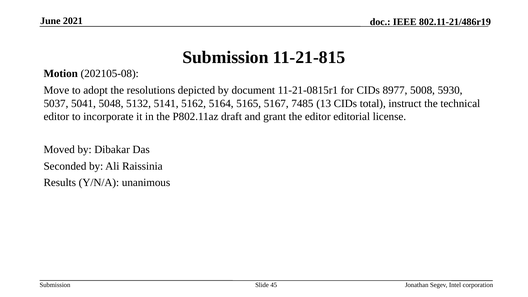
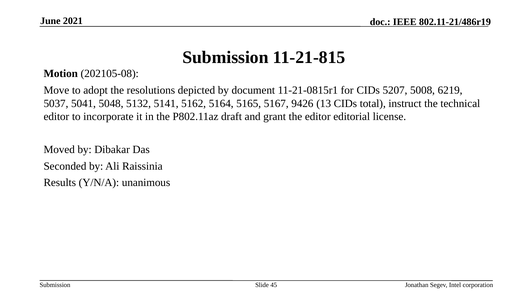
8977: 8977 -> 5207 (395, 90)
5930: 5930 -> 6219 (450, 90)
7485: 7485 -> 9426 (302, 103)
